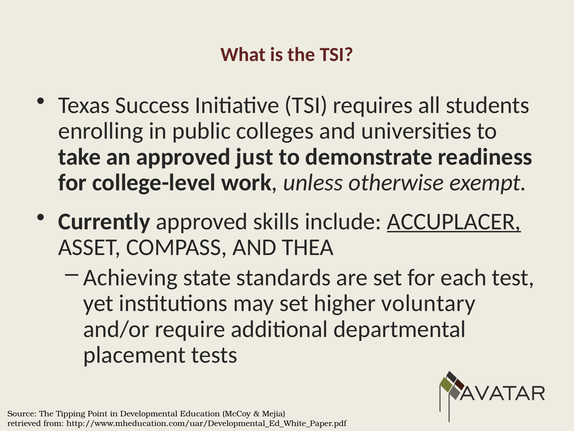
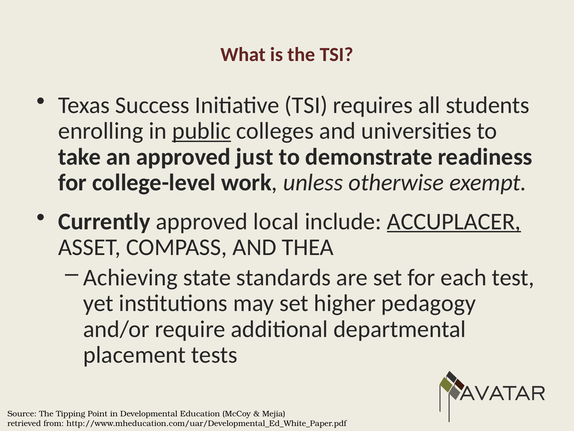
public underline: none -> present (201, 131)
skills: skills -> local (276, 221)
voluntary: voluntary -> pedagogy (429, 303)
